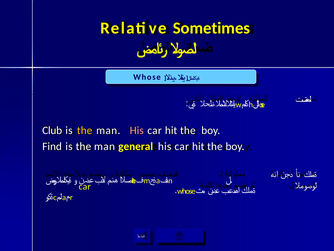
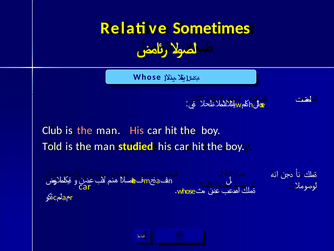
the colour: yellow -> pink (85, 130)
Find: Find -> Told (52, 146)
general: general -> studied (136, 146)
